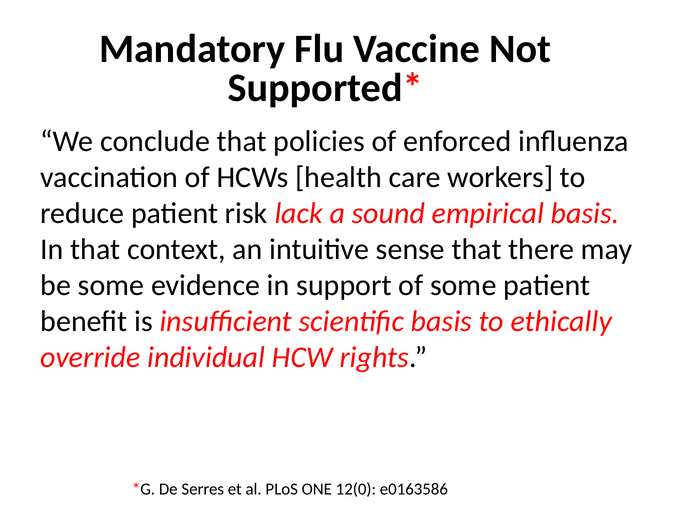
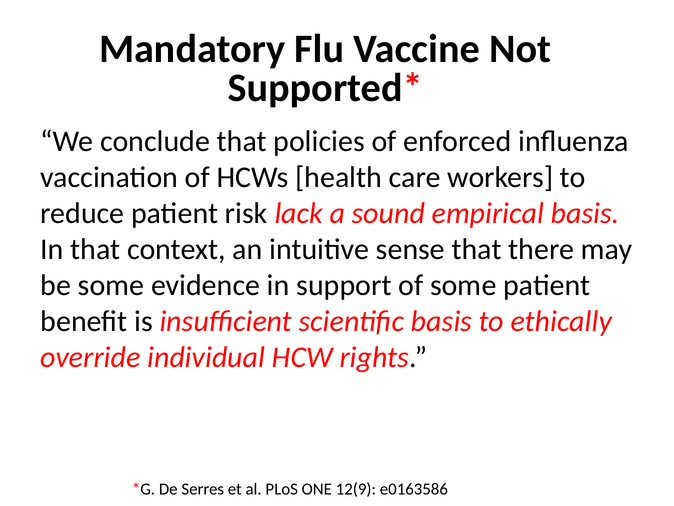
12(0: 12(0 -> 12(9 (356, 489)
